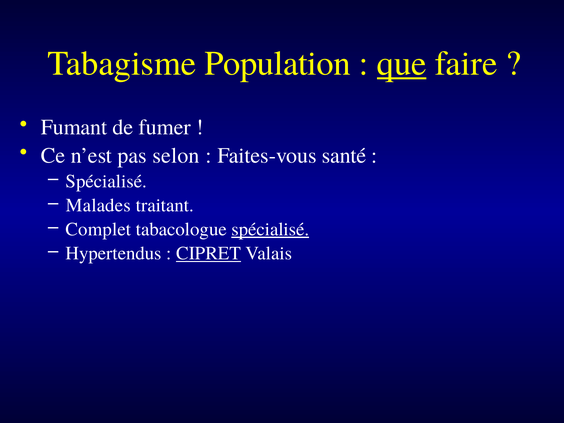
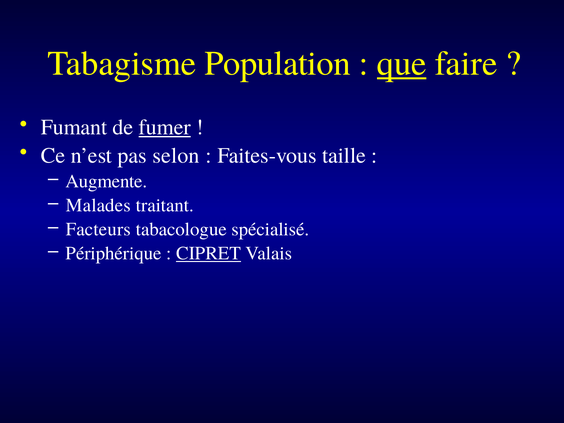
fumer underline: none -> present (165, 127)
santé: santé -> taille (344, 155)
Spécialisé: Spécialisé -> Augmente (106, 181)
Complet: Complet -> Facteurs (98, 229)
spécialisé underline: present -> none (270, 229)
Hypertendus: Hypertendus -> Périphérique (114, 253)
